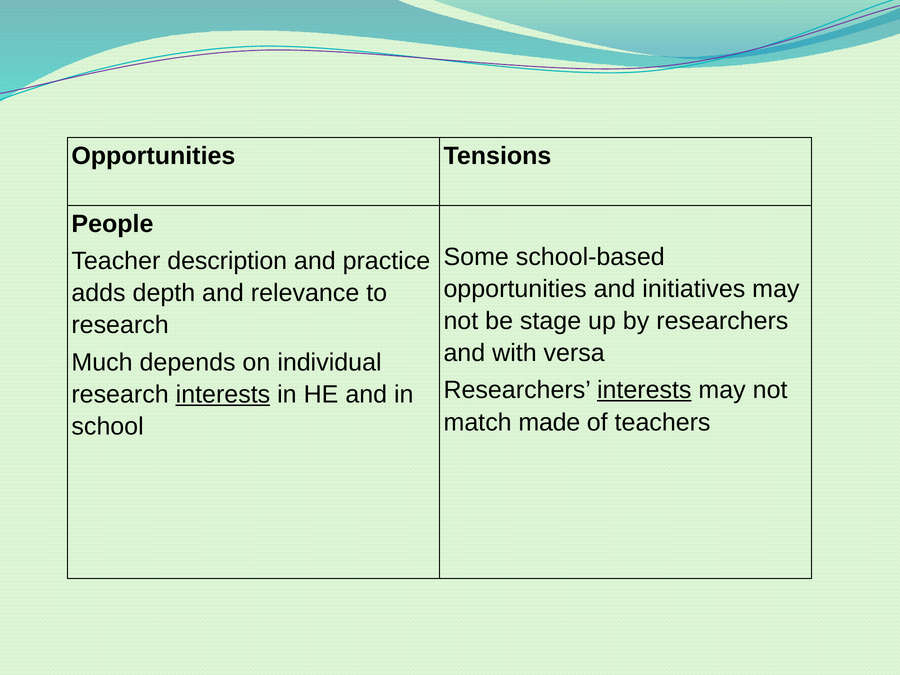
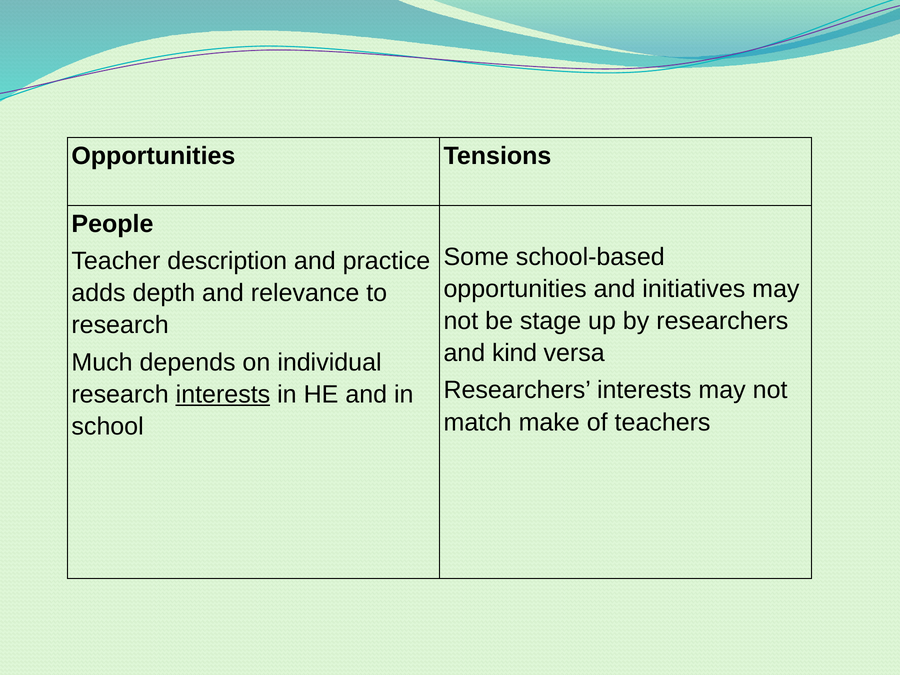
with: with -> kind (515, 353)
interests underline: present -> none (644, 390)
made: made -> make (549, 422)
